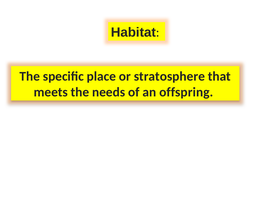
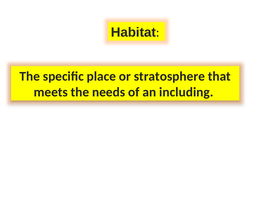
offspring: offspring -> including (186, 92)
